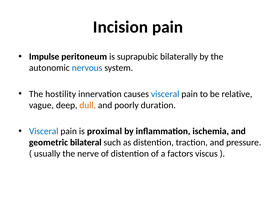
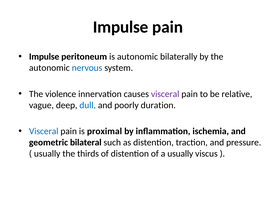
Incision: Incision -> Impulse (121, 27)
is suprapubic: suprapubic -> autonomic (138, 57)
hostility: hostility -> violence (61, 94)
visceral colour: blue -> purple (165, 94)
dull colour: orange -> blue (88, 105)
nerve: nerve -> thirds (88, 154)
a factors: factors -> usually (180, 154)
